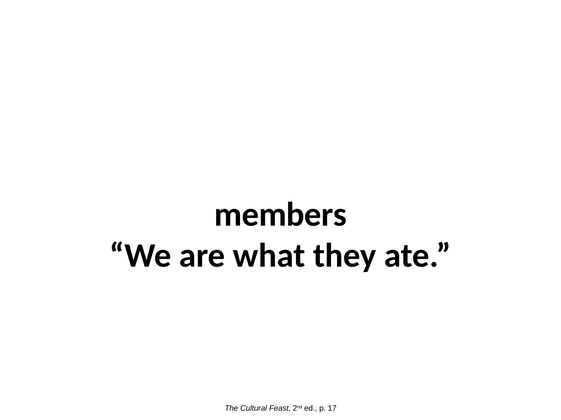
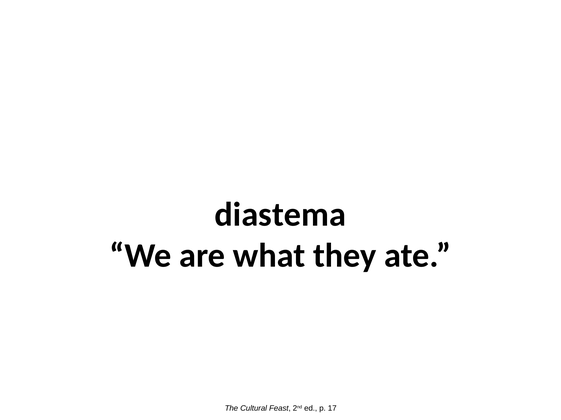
members: members -> diastema (280, 215)
